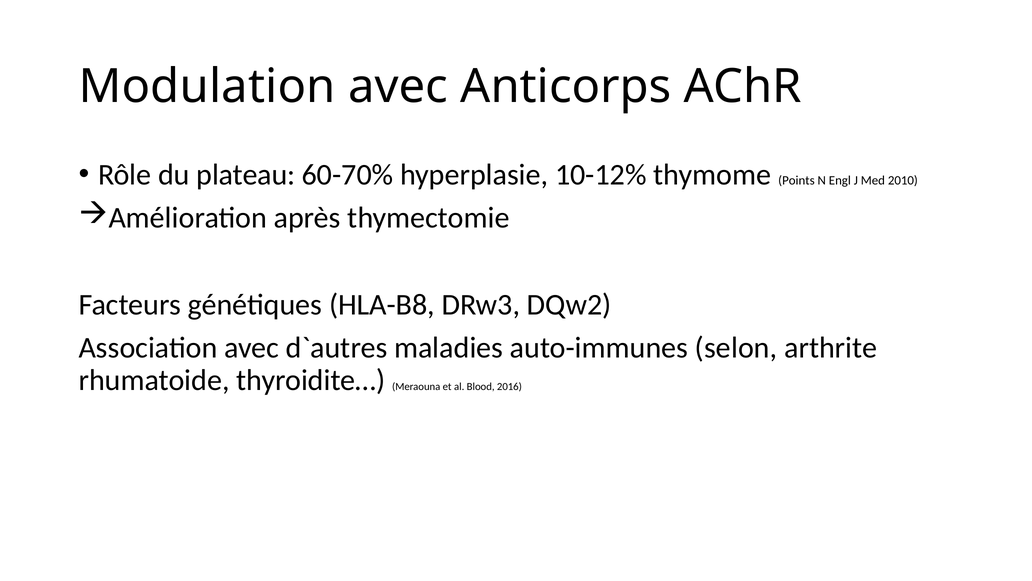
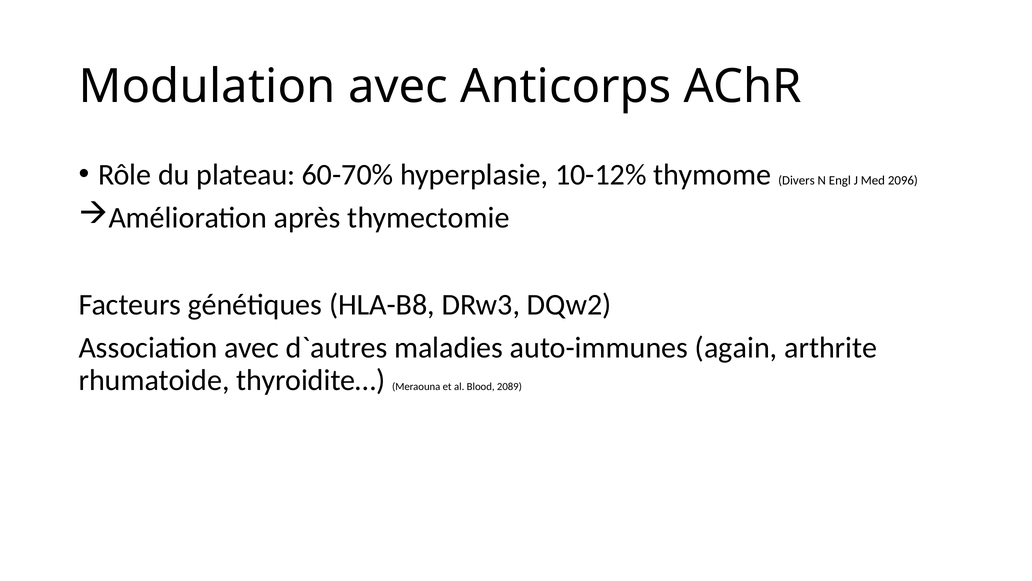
Points: Points -> Divers (796, 180)
2010: 2010 -> 2096 (903, 180)
selon: selon -> again (736, 348)
2016: 2016 -> 2089 (509, 386)
